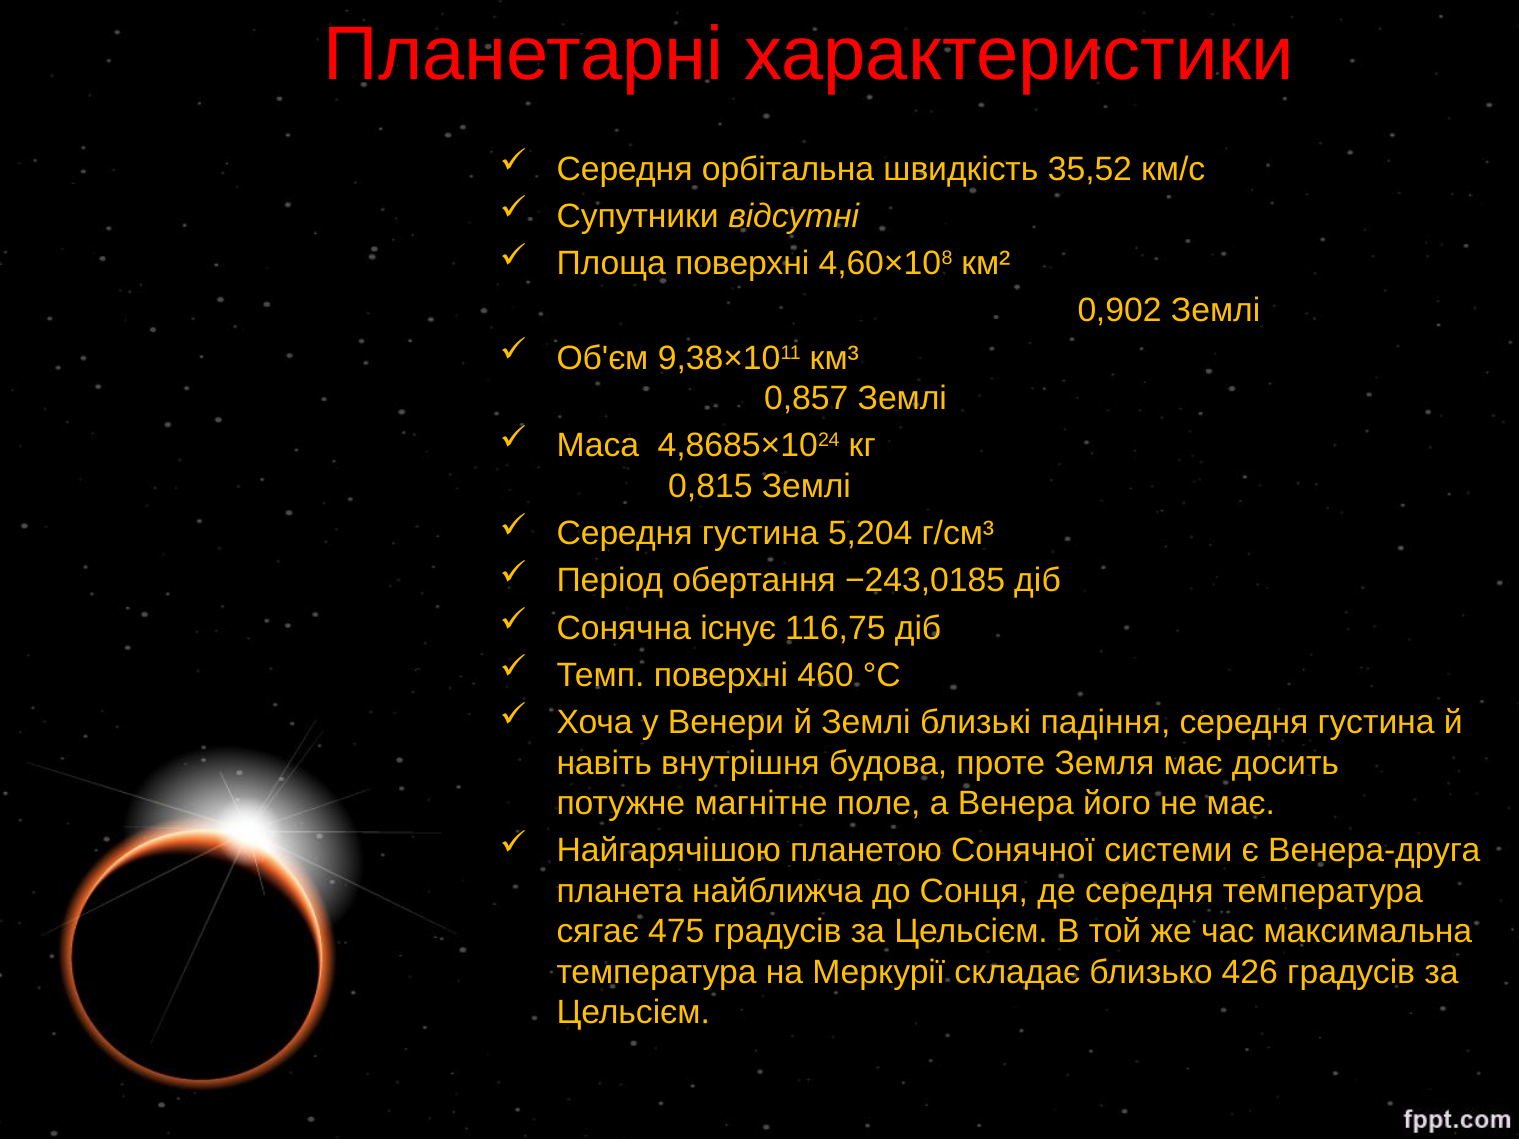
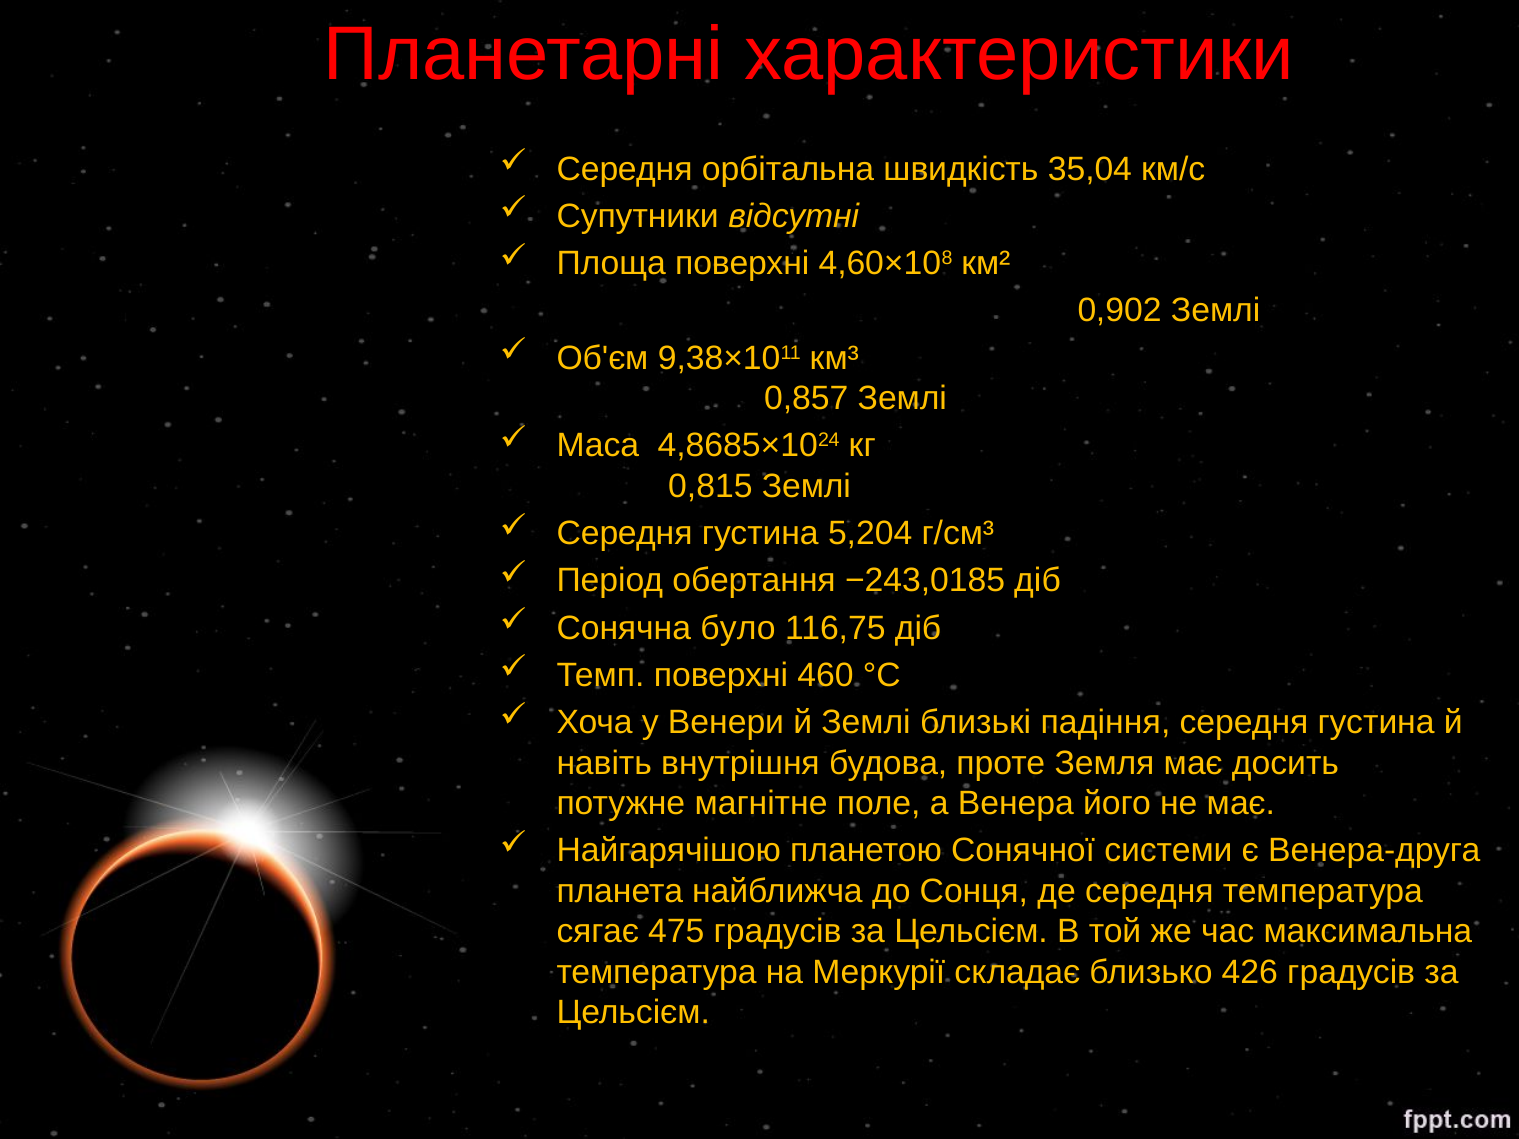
35,52: 35,52 -> 35,04 (1090, 169)
існує: існує -> було (738, 628)
